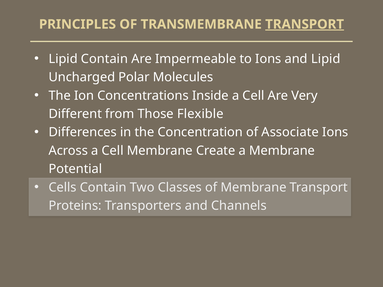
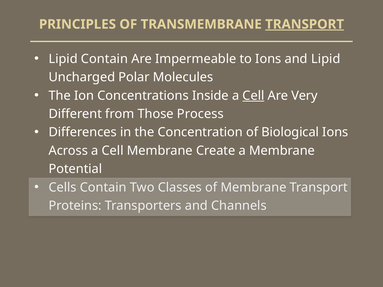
Cell underline: none -> present (253, 96)
Flexible: Flexible -> Process (200, 114)
Associate: Associate -> Biological (290, 132)
